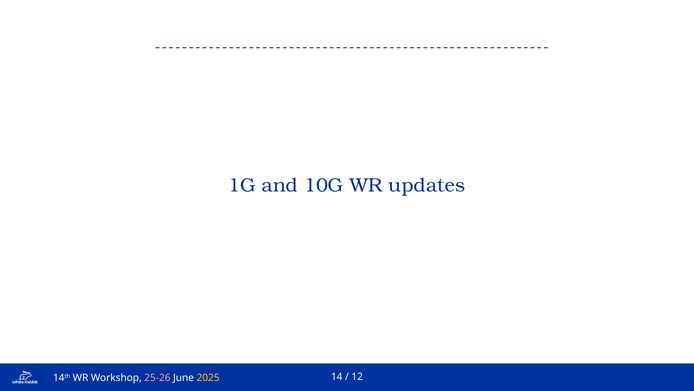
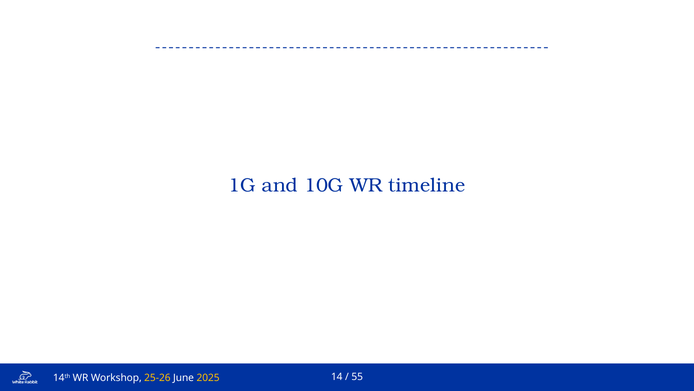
updates: updates -> timeline (427, 185)
12: 12 -> 55 (357, 377)
25-26 colour: pink -> yellow (157, 377)
